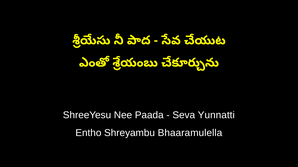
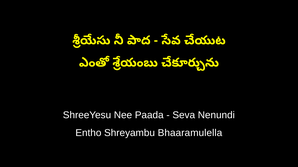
Yunnatti: Yunnatti -> Nenundi (216, 115)
